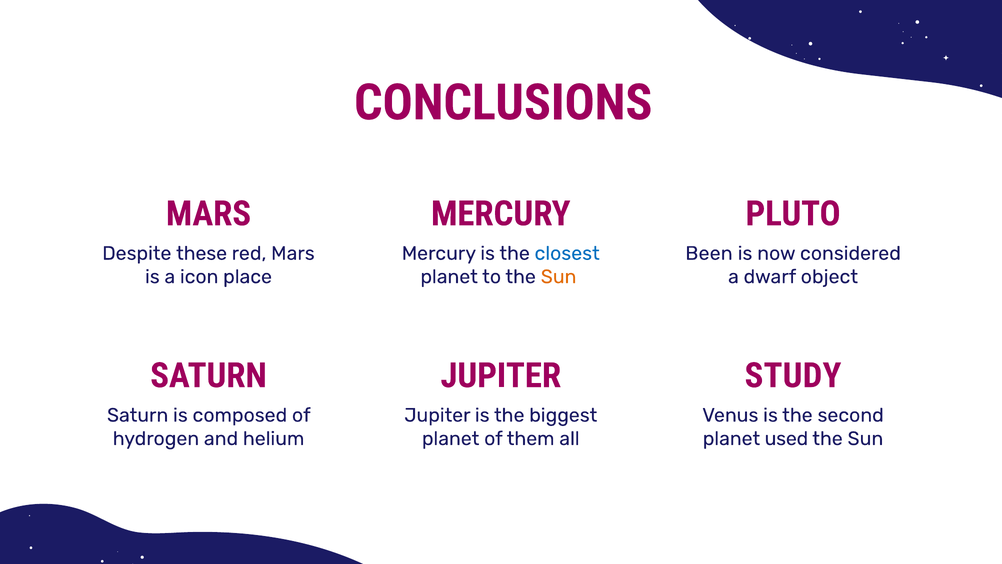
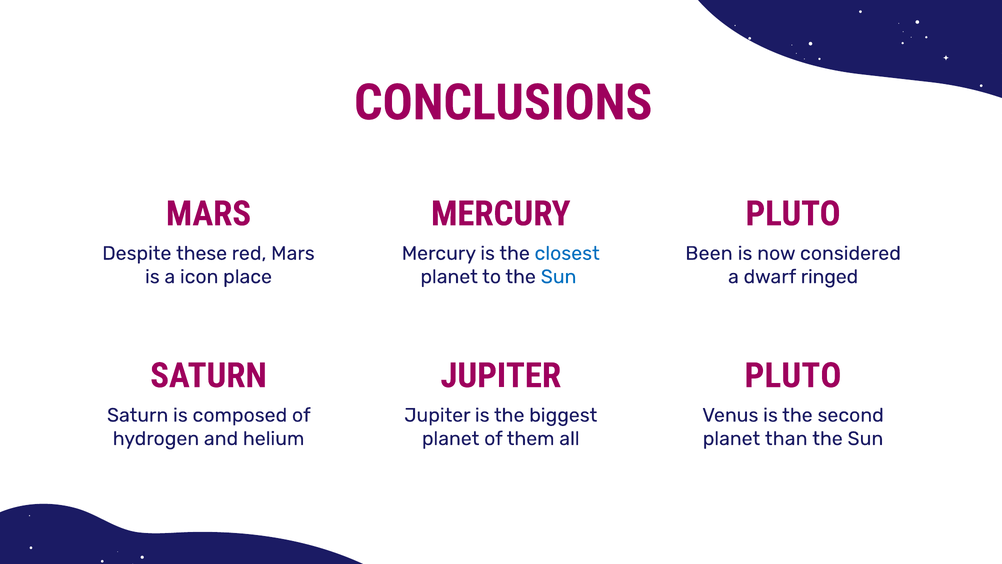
Sun colour: orange -> blue (559, 277)
object: object -> ringed (829, 277)
STUDY: STUDY -> PLUTO (793, 375)
used: used -> than (786, 438)
